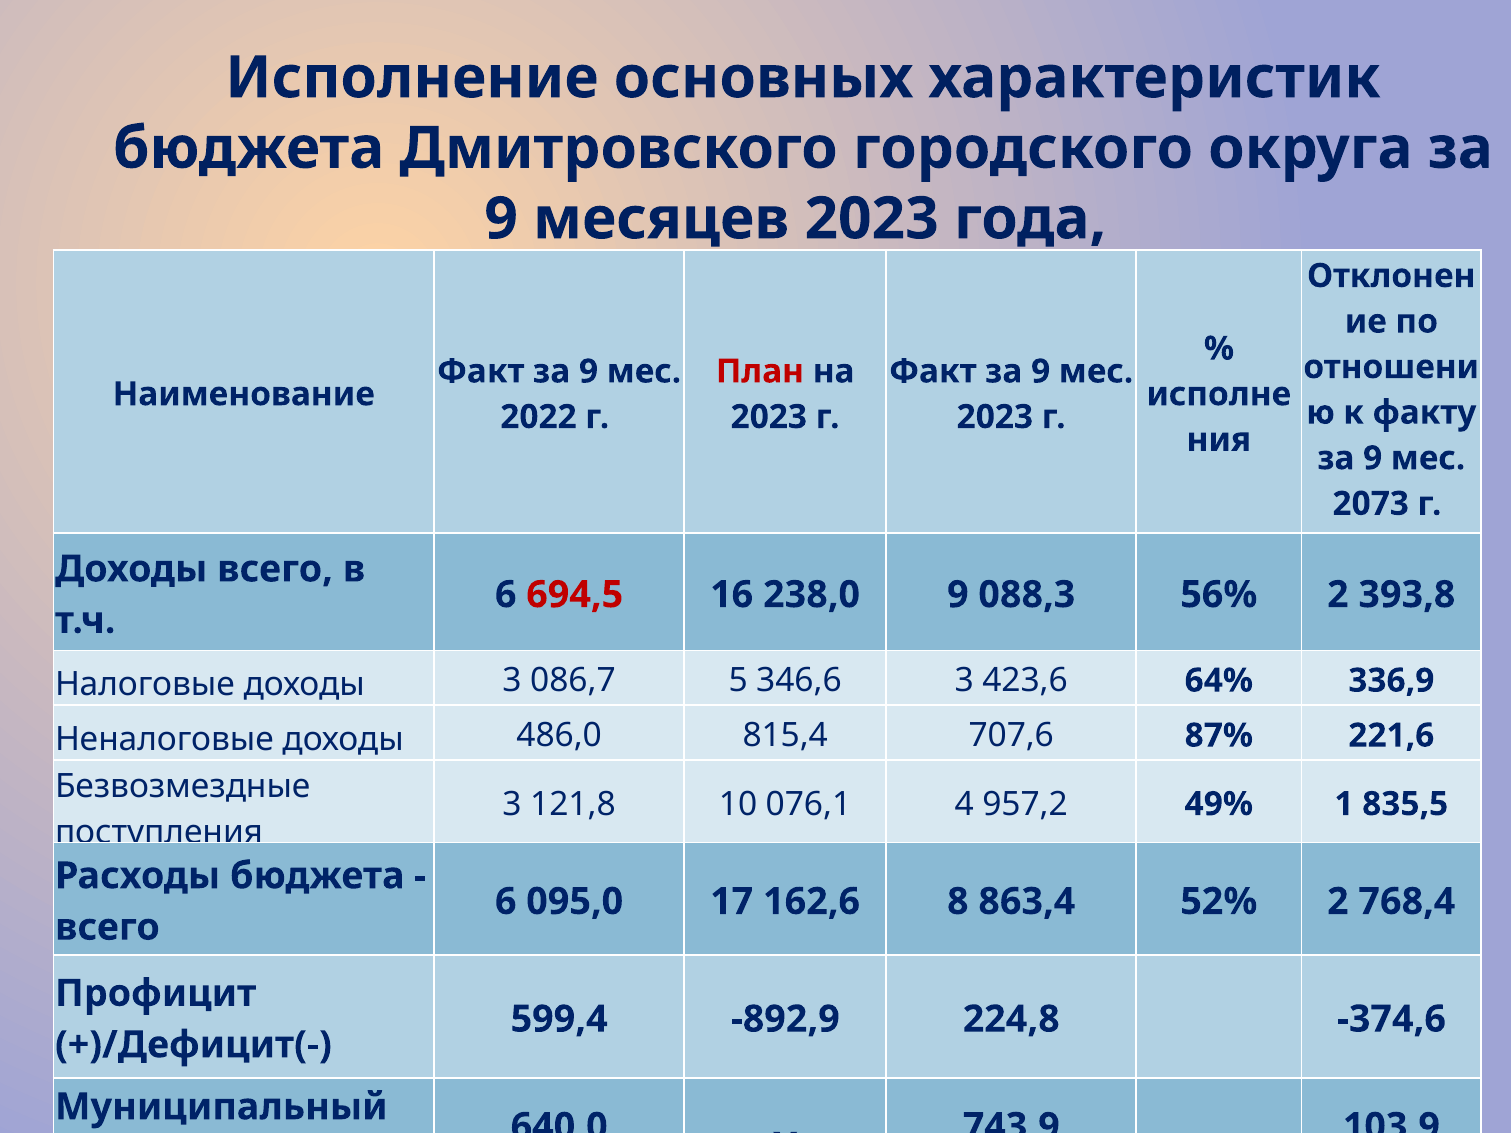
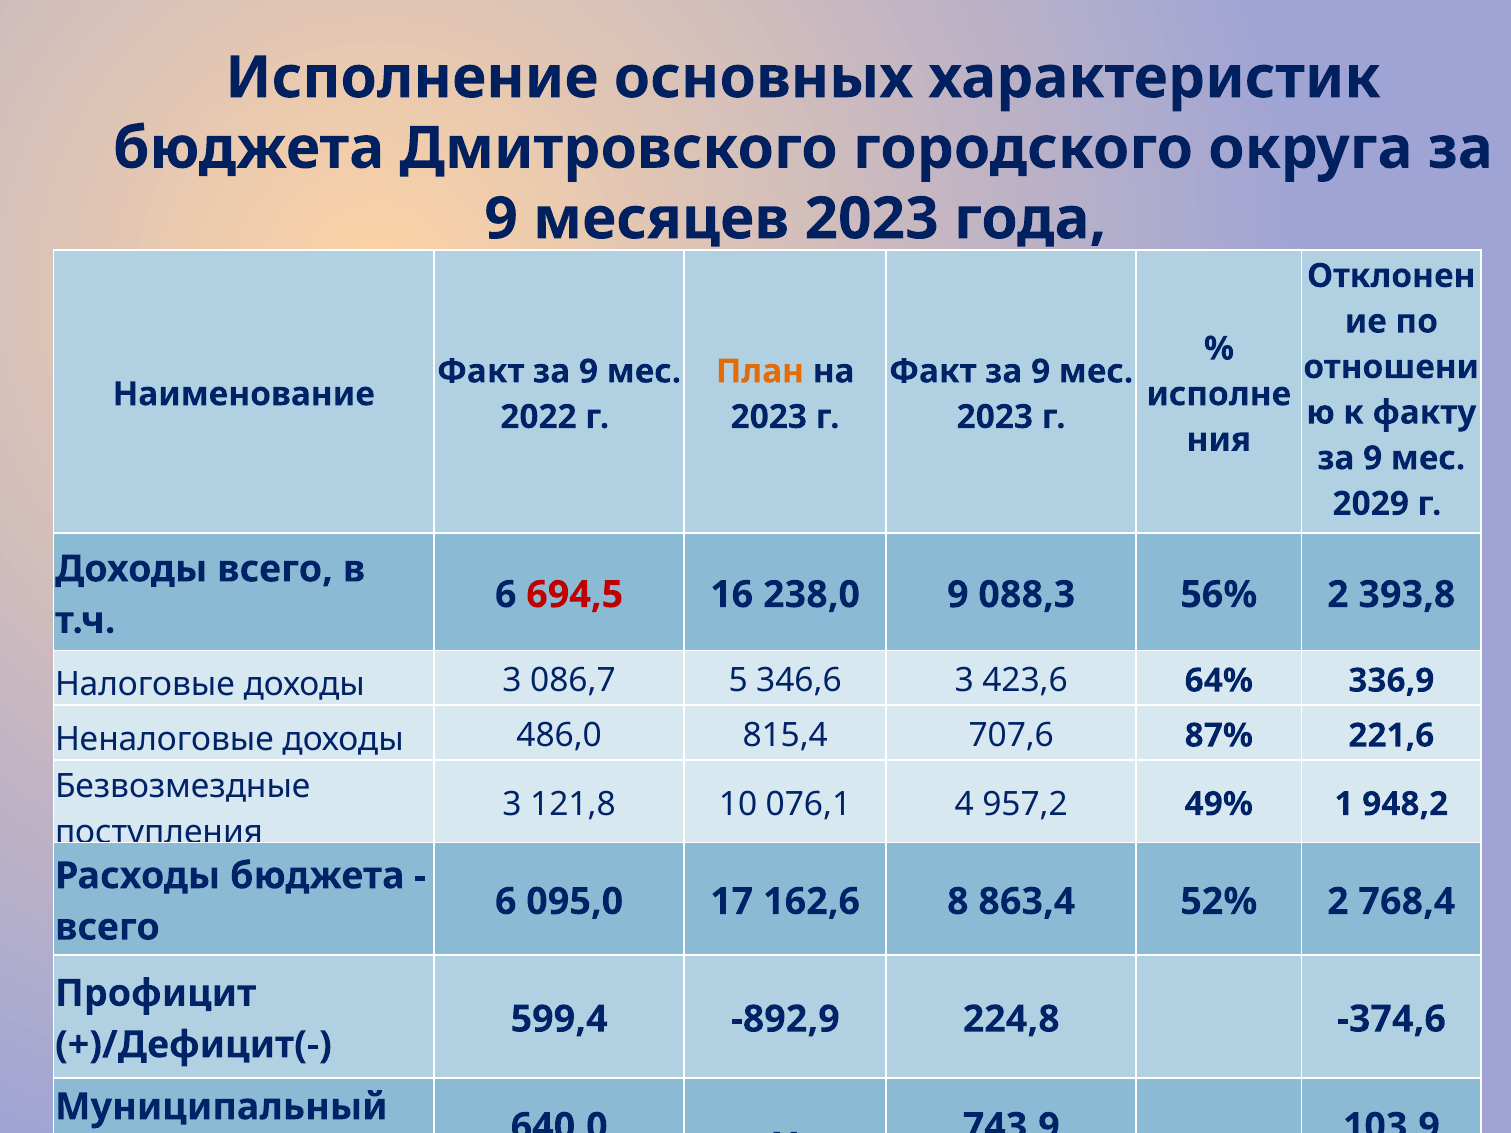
План colour: red -> orange (760, 371)
2073: 2073 -> 2029 (1371, 504)
835,5: 835,5 -> 948,2 (1405, 804)
